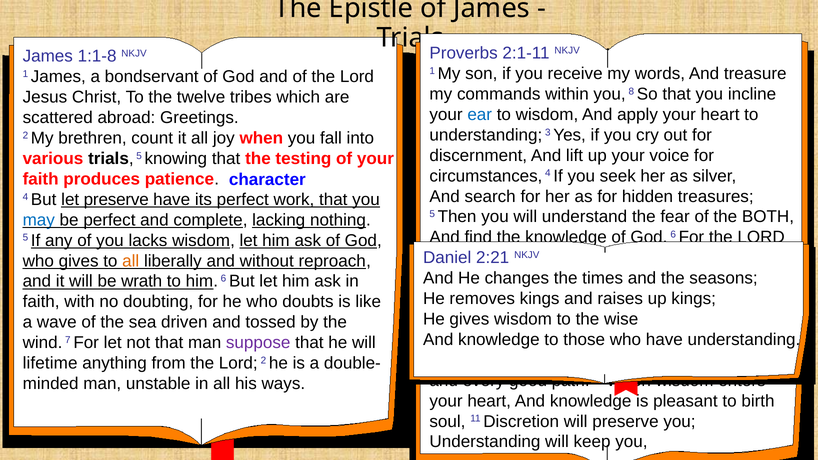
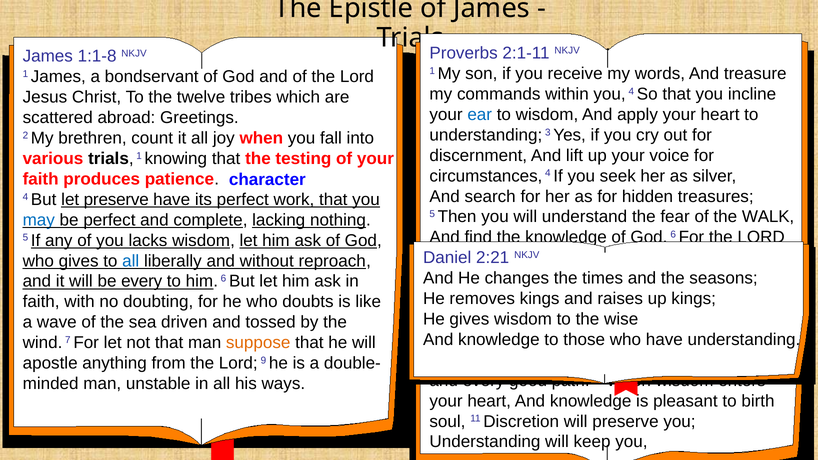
you 8: 8 -> 4 (631, 91)
various trials 5: 5 -> 1 (139, 156)
the BOTH: BOTH -> WALK (768, 217)
all colour: orange -> blue (131, 261)
be wrath: wrath -> every (142, 281)
suppose colour: purple -> orange (258, 343)
lifetime: lifetime -> apostle (50, 363)
Lord 2: 2 -> 9 (263, 361)
